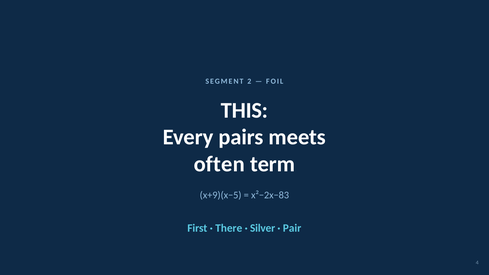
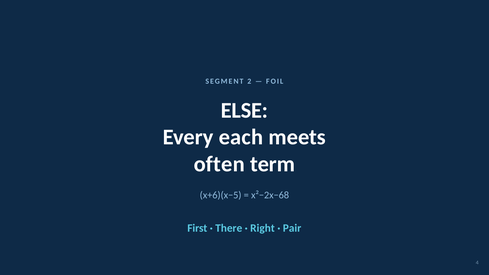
THIS: THIS -> ELSE (244, 110)
pairs: pairs -> each (241, 137)
x+9)(x−5: x+9)(x−5 -> x+6)(x−5 (221, 195)
x²−2x−83: x²−2x−83 -> x²−2x−68 (270, 195)
Silver: Silver -> Right (263, 228)
